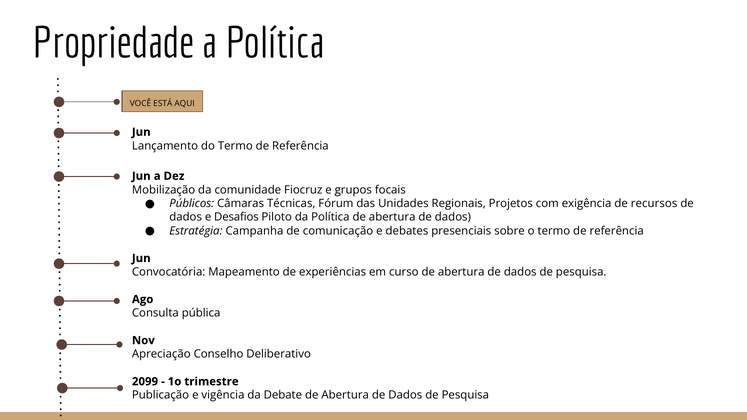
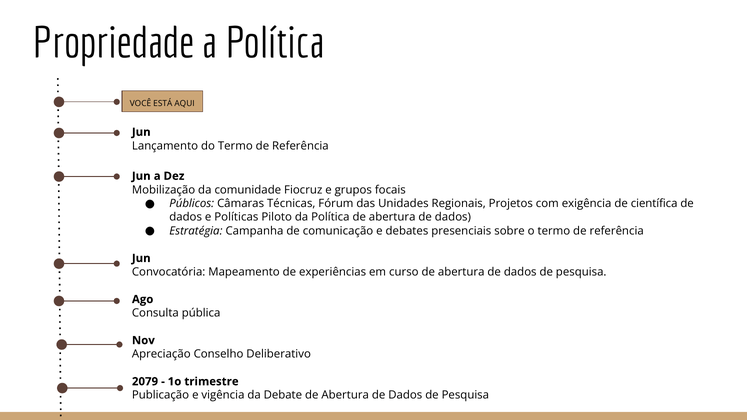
recursos: recursos -> científica (654, 204)
Desafios: Desafios -> Políticas (236, 217)
2099: 2099 -> 2079 (145, 382)
